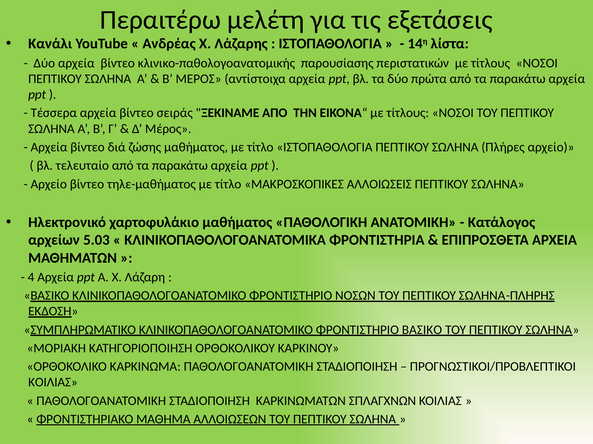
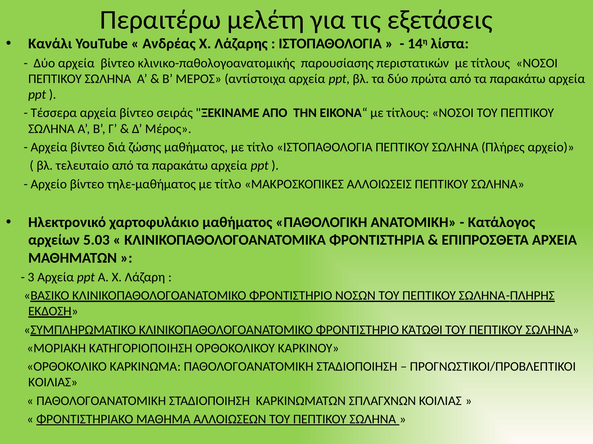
4: 4 -> 3 (31, 278)
ΦΡΟΝΤΙΣΤΗΡΙΟ ΒΑΣΙΚΟ: ΒΑΣΙΚΟ -> ΚΆΤΩΘΙ (422, 330)
